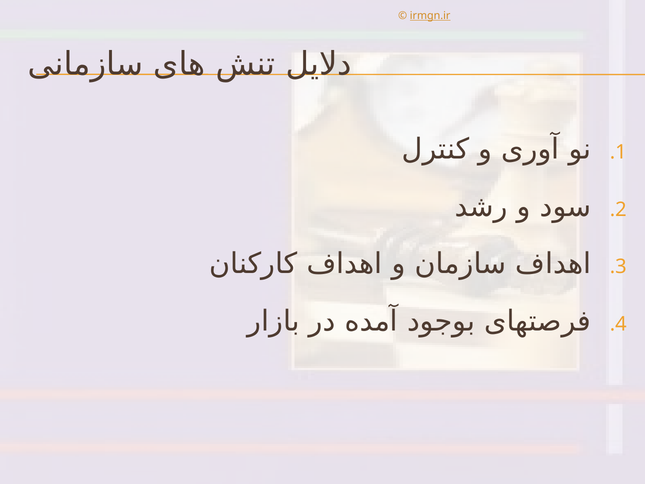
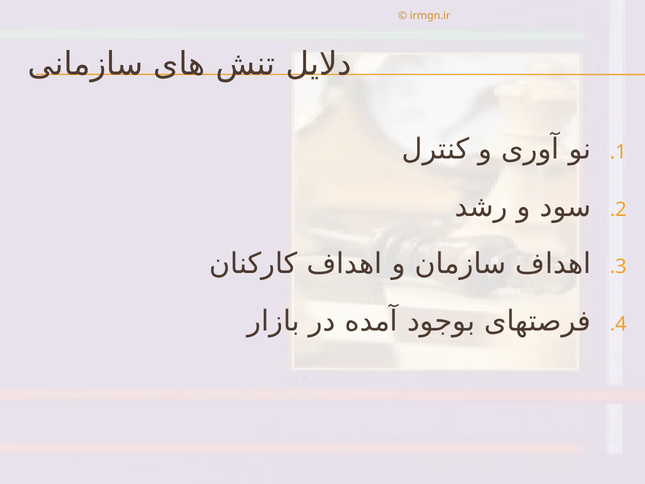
irmgn.ir underline: present -> none (430, 16)
